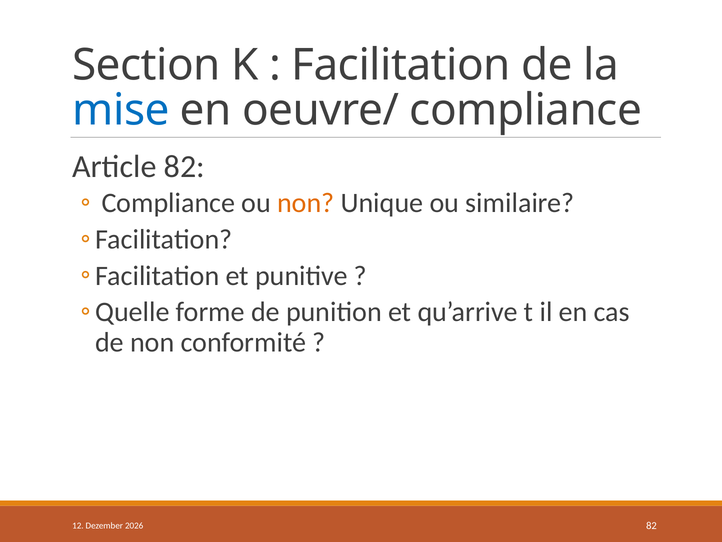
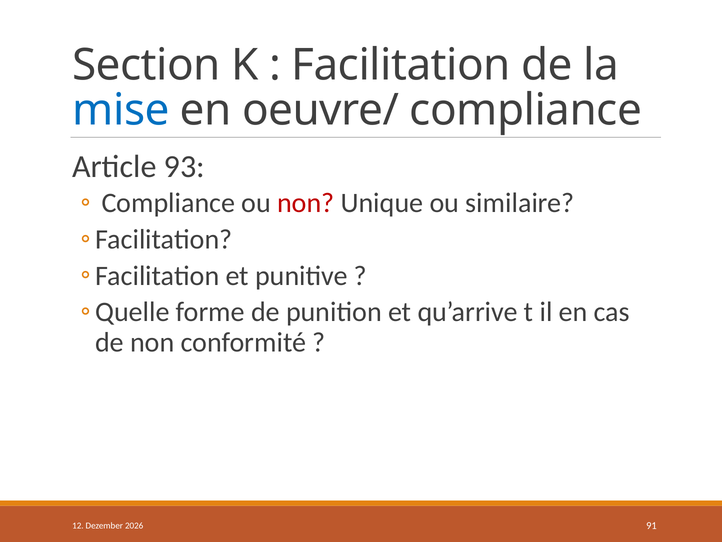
Article 82: 82 -> 93 (184, 166)
non colour: orange -> red (306, 203)
82: 82 -> 91 (651, 525)
